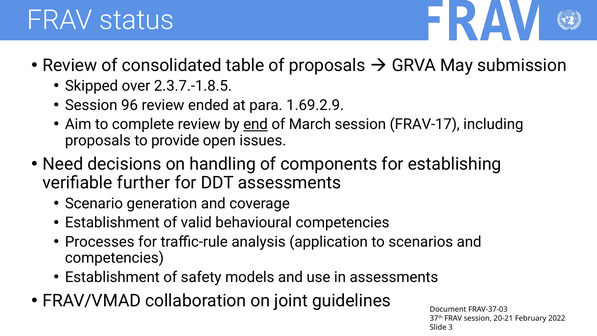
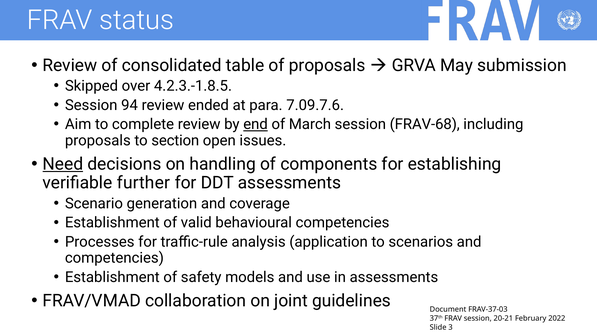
2.3.7.-1.8.5: 2.3.7.-1.8.5 -> 4.2.3.-1.8.5 (193, 86)
96: 96 -> 94 (130, 105)
1.69.2.9: 1.69.2.9 -> 7.09.7.6 (315, 105)
FRAV-17: FRAV-17 -> FRAV-68 (425, 124)
provide: provide -> section (175, 140)
Need underline: none -> present (63, 164)
